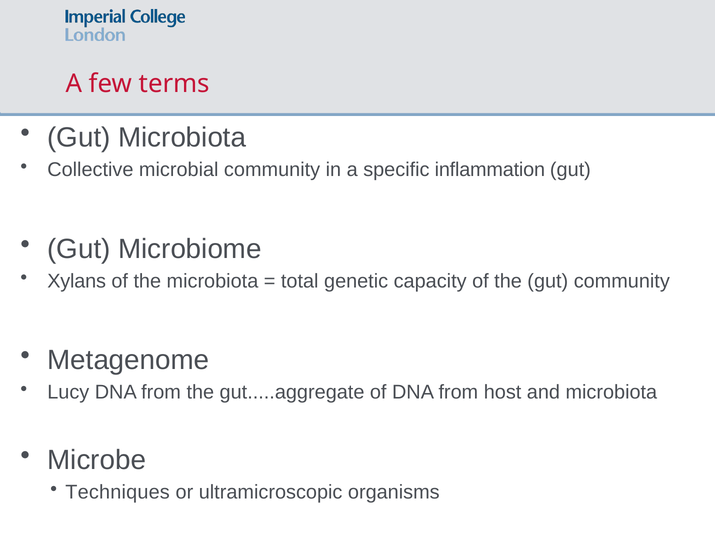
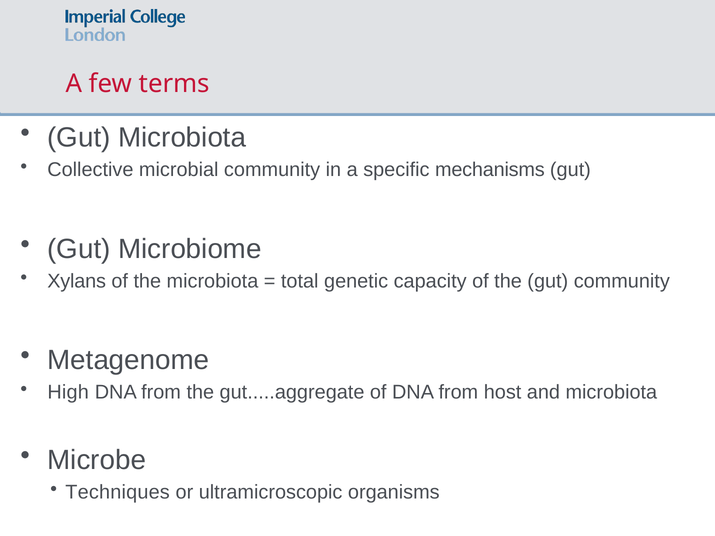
inflammation: inflammation -> mechanisms (490, 170)
Lucy: Lucy -> High (68, 392)
